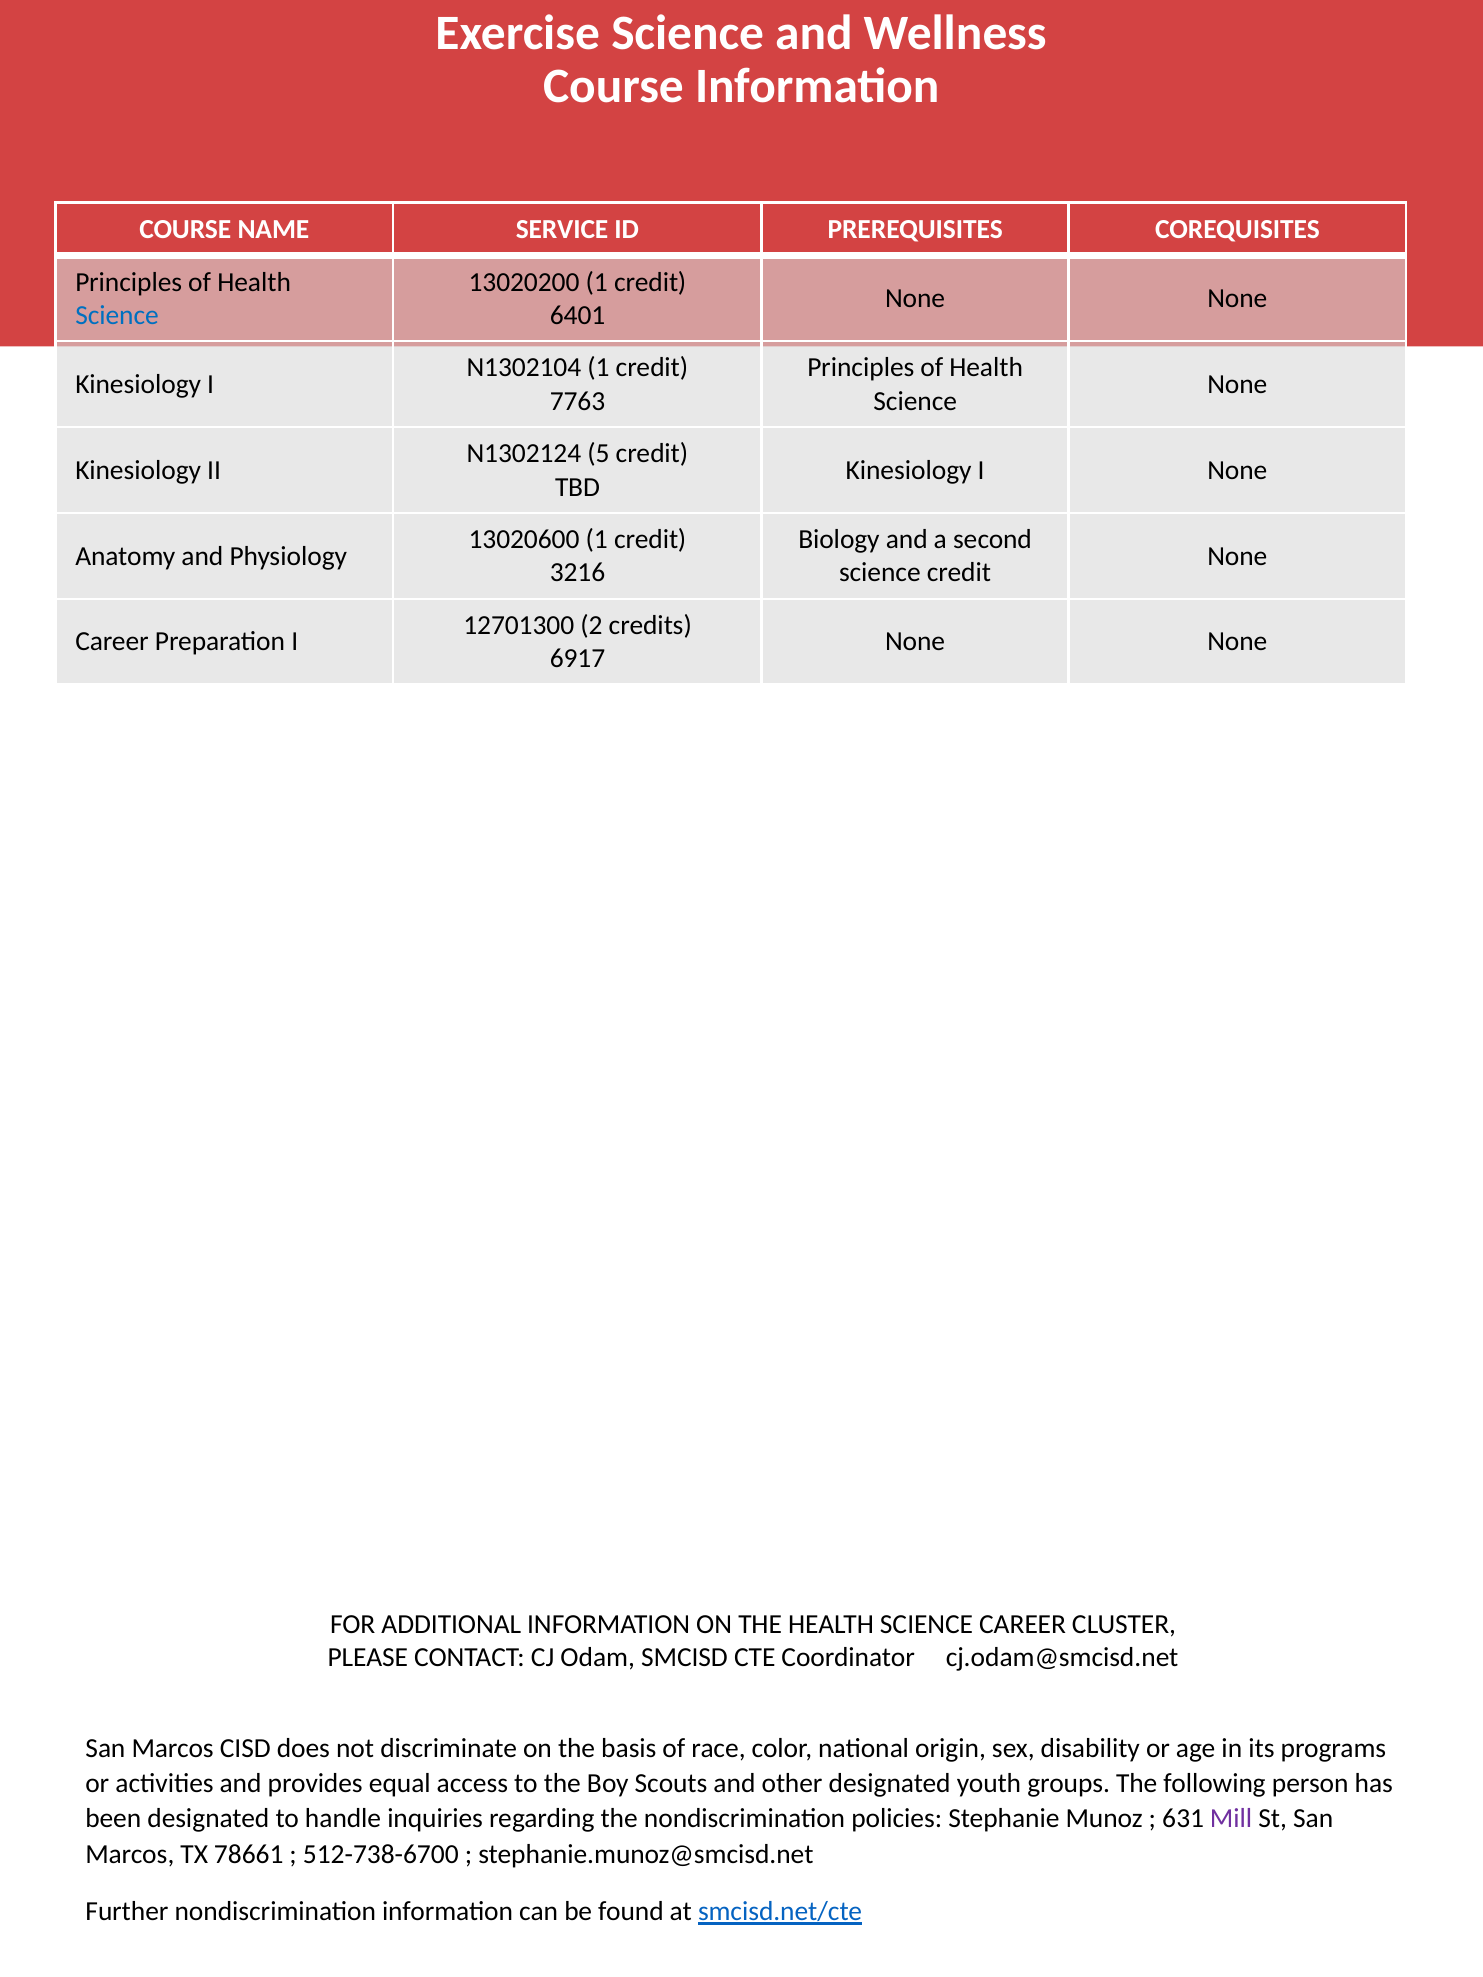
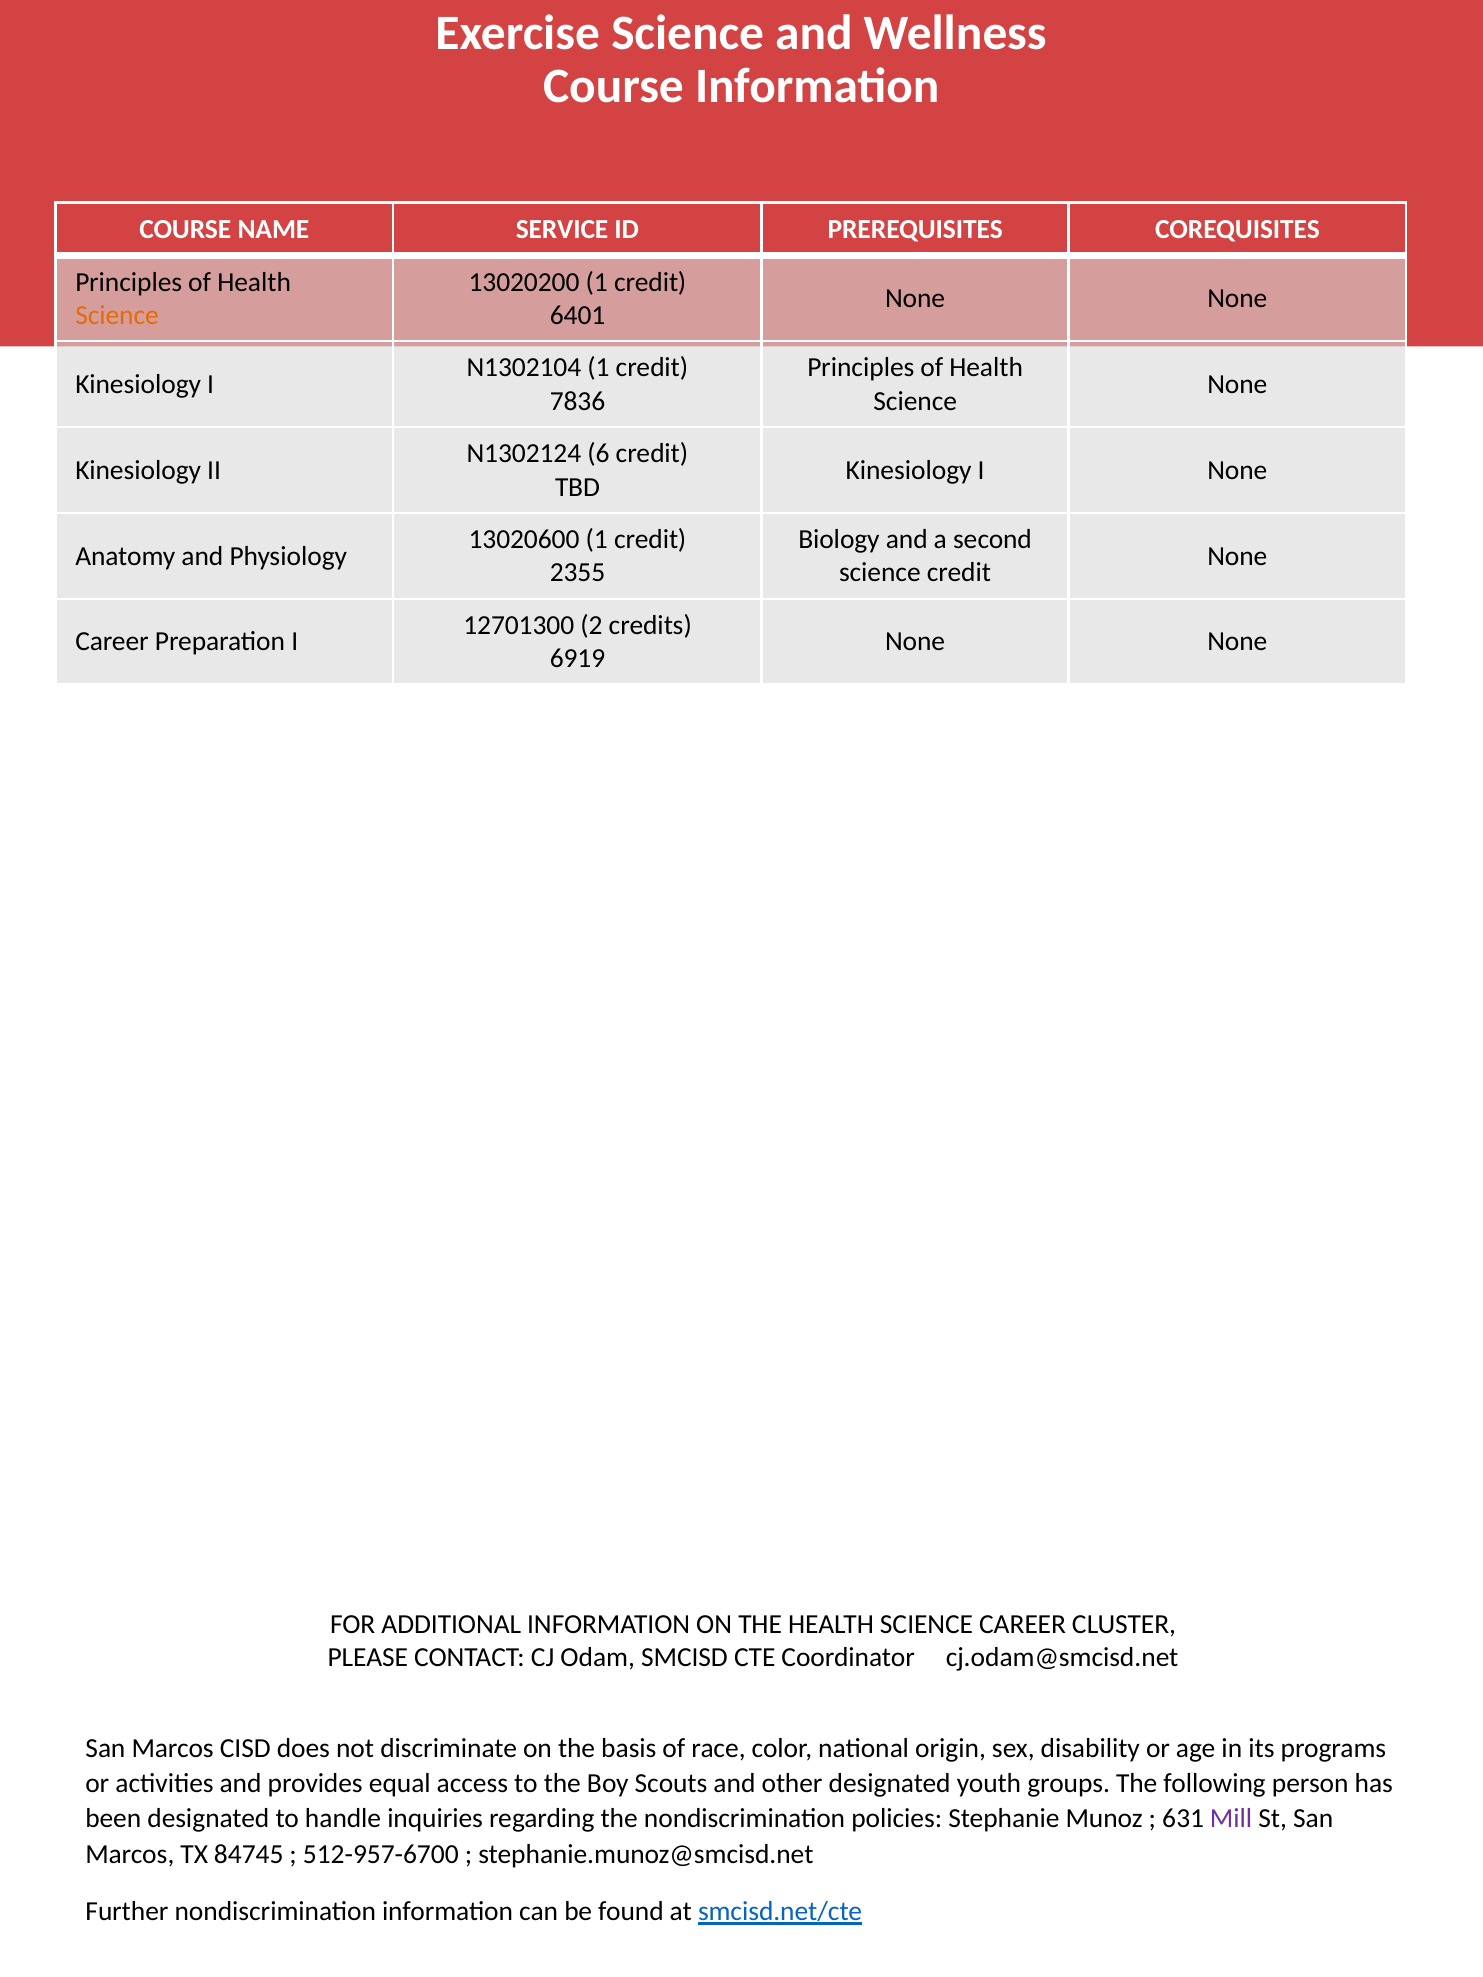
Science colour: blue -> orange (117, 315)
7763: 7763 -> 7836 (578, 401)
5: 5 -> 6 (598, 454)
3216: 3216 -> 2355 (578, 573)
6917: 6917 -> 6919 (578, 659)
78661: 78661 -> 84745 (249, 1854)
512-738-6700: 512-738-6700 -> 512-957-6700 (381, 1854)
